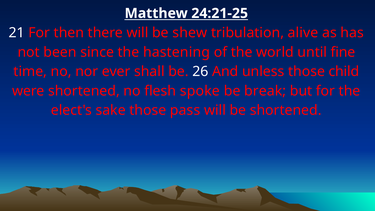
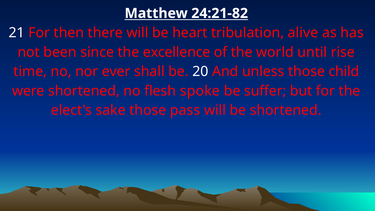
24:21-25: 24:21-25 -> 24:21-82 (220, 13)
shew: shew -> heart (190, 33)
hastening: hastening -> excellence (177, 52)
fine: fine -> rise (343, 52)
26: 26 -> 20 (200, 72)
break: break -> suffer (265, 91)
